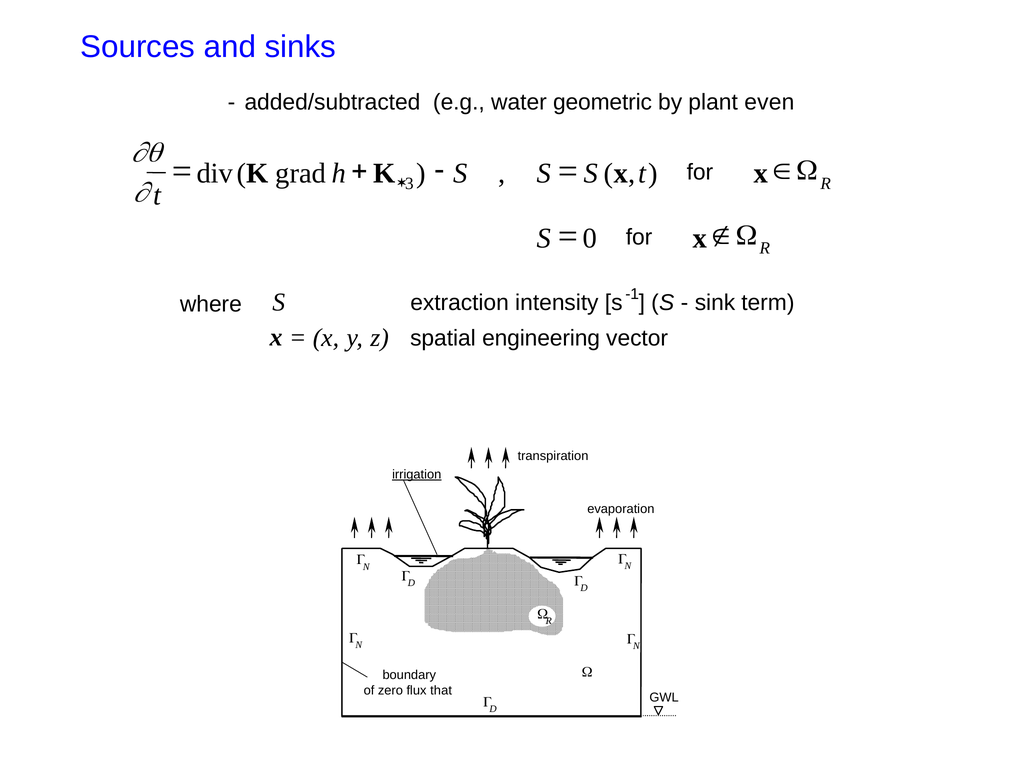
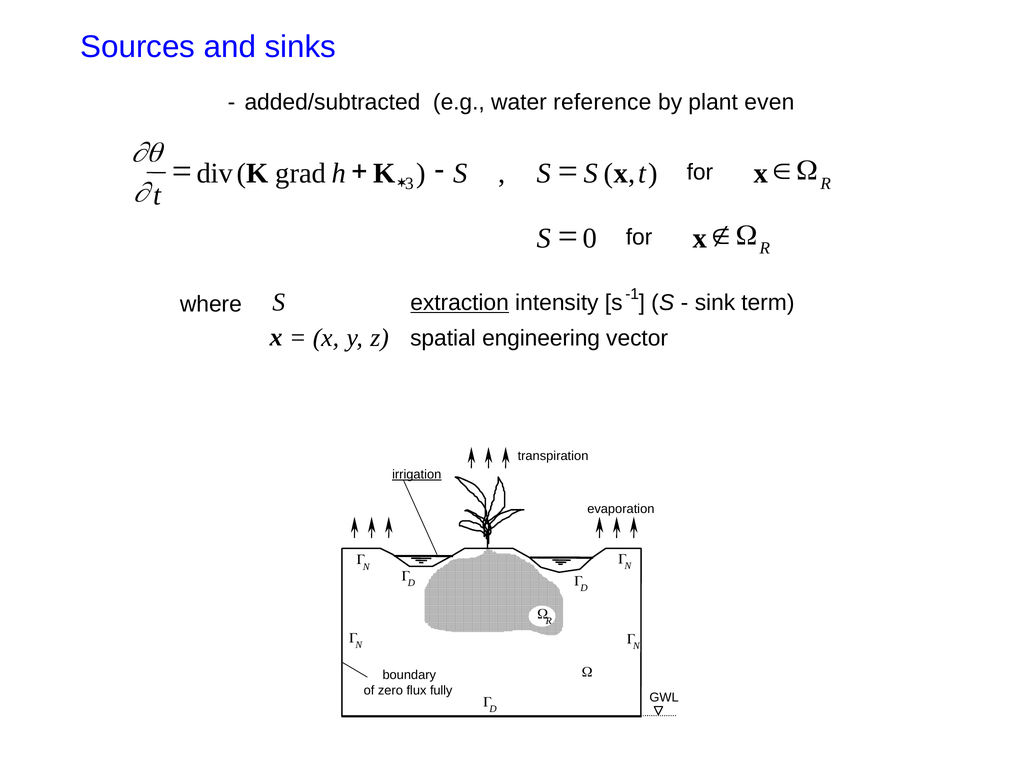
geometric: geometric -> reference (602, 102)
extraction underline: none -> present (460, 303)
that: that -> fully (441, 690)
